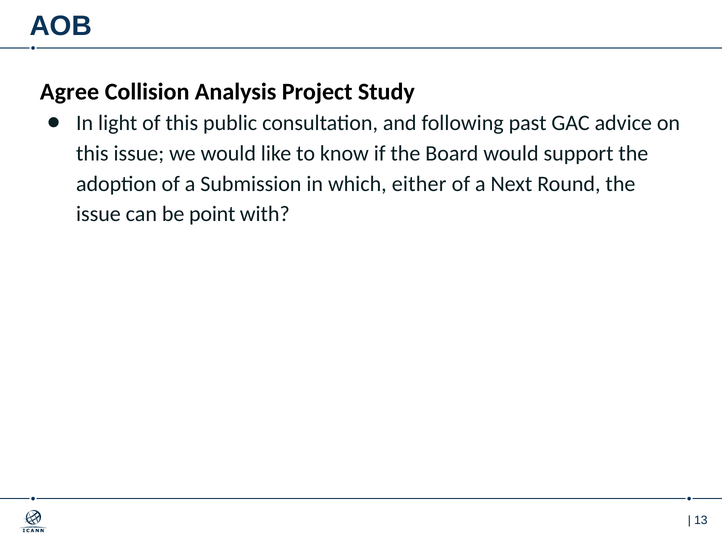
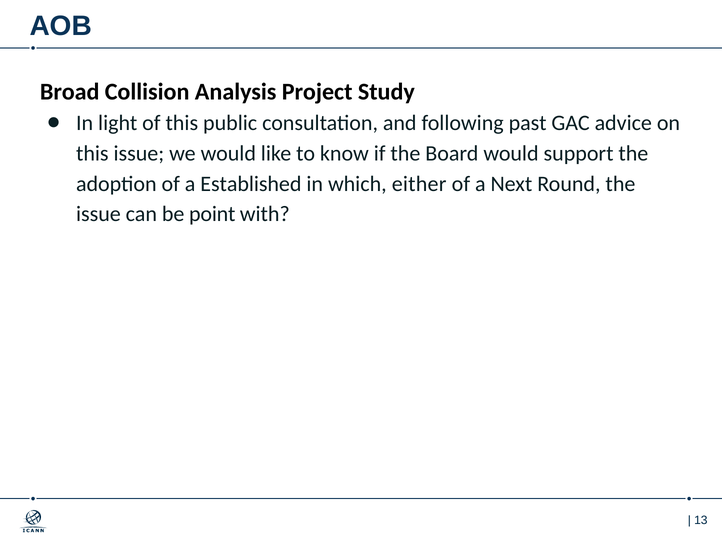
Agree: Agree -> Broad (70, 92)
Submission: Submission -> Established (251, 184)
